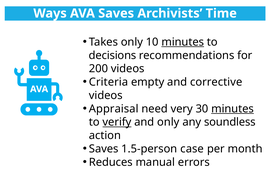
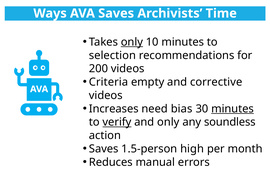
only underline: none -> present (132, 42)
minutes underline: present -> none (183, 42)
decisions: decisions -> selection (112, 55)
Appraisal: Appraisal -> Increases (114, 109)
very: very -> bias (182, 109)
case: case -> high (192, 149)
